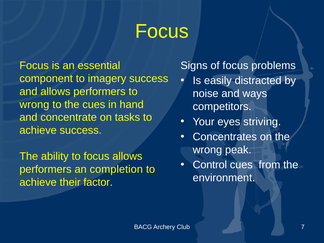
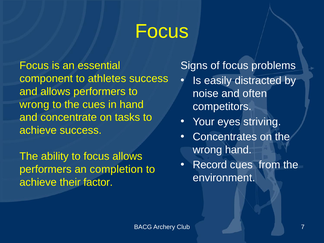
imagery: imagery -> athletes (107, 79)
ways: ways -> often (255, 94)
wrong peak: peak -> hand (238, 150)
Control: Control -> Record (210, 165)
